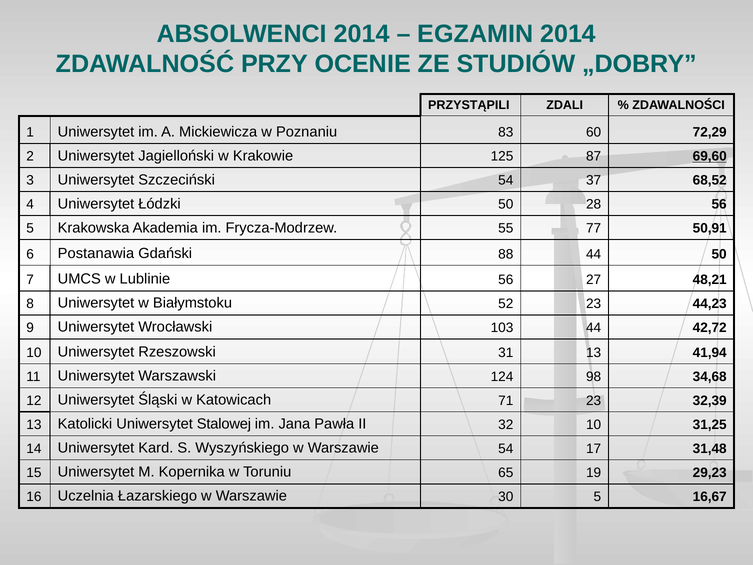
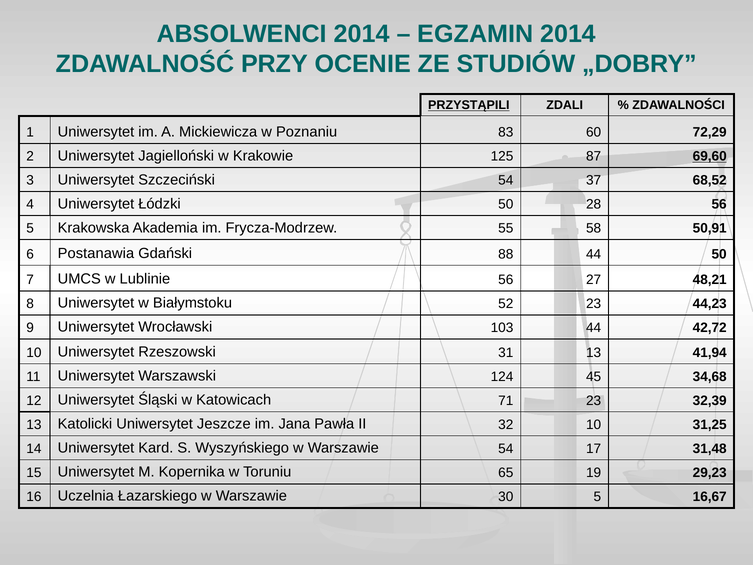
PRZYSTĄPILI underline: none -> present (469, 105)
77: 77 -> 58 (594, 228)
98: 98 -> 45 (594, 376)
Stalowej: Stalowej -> Jeszcze (224, 424)
